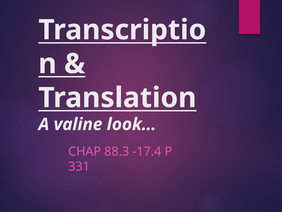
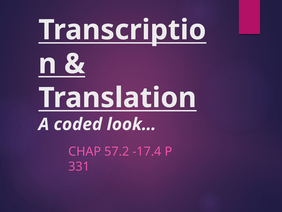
valine: valine -> coded (78, 124)
88.3: 88.3 -> 57.2 (117, 151)
